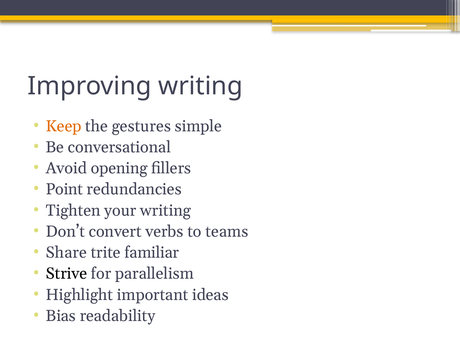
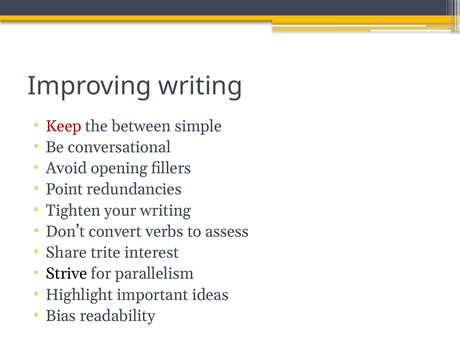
Keep colour: orange -> red (64, 126)
gestures: gestures -> between (141, 126)
teams: teams -> assess (227, 232)
familiar: familiar -> interest (152, 253)
